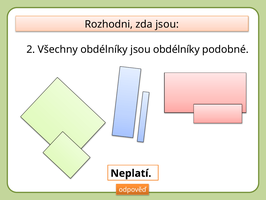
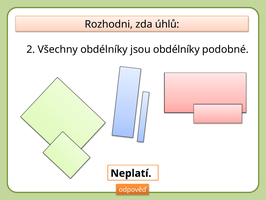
zda jsou: jsou -> úhlů (167, 24)
